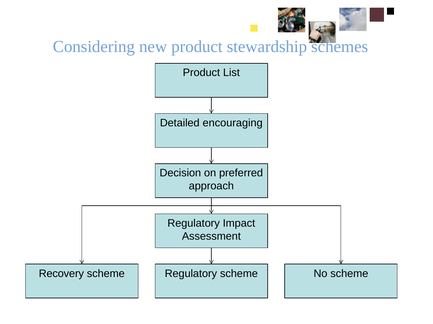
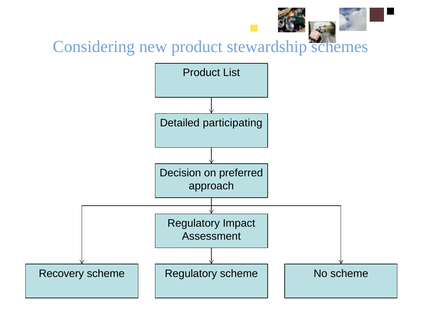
encouraging: encouraging -> participating (233, 123)
